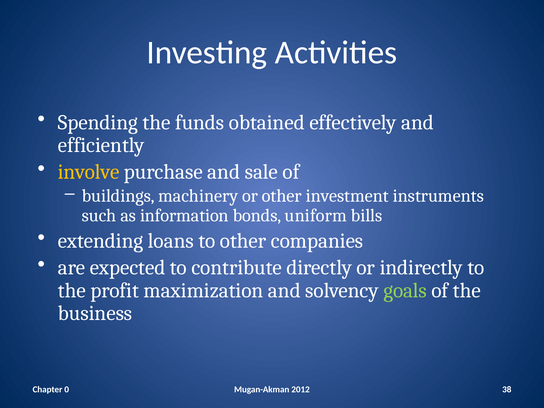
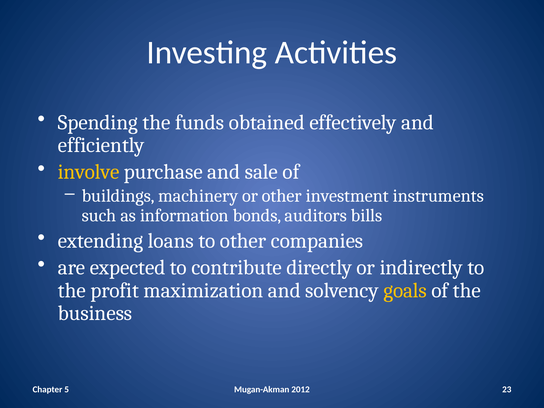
uniform: uniform -> auditors (316, 216)
goals colour: light green -> yellow (405, 290)
0: 0 -> 5 (67, 390)
38: 38 -> 23 (507, 390)
